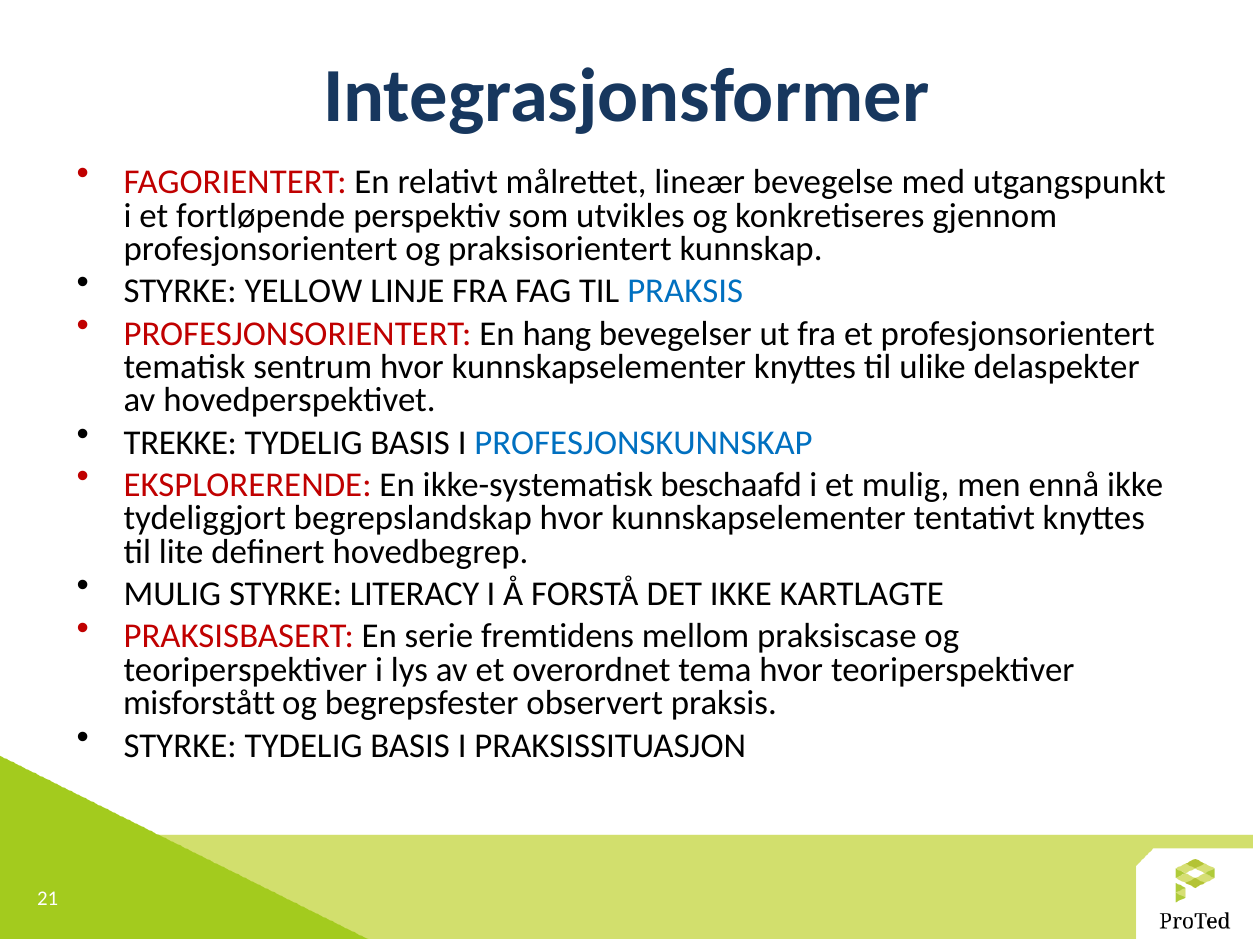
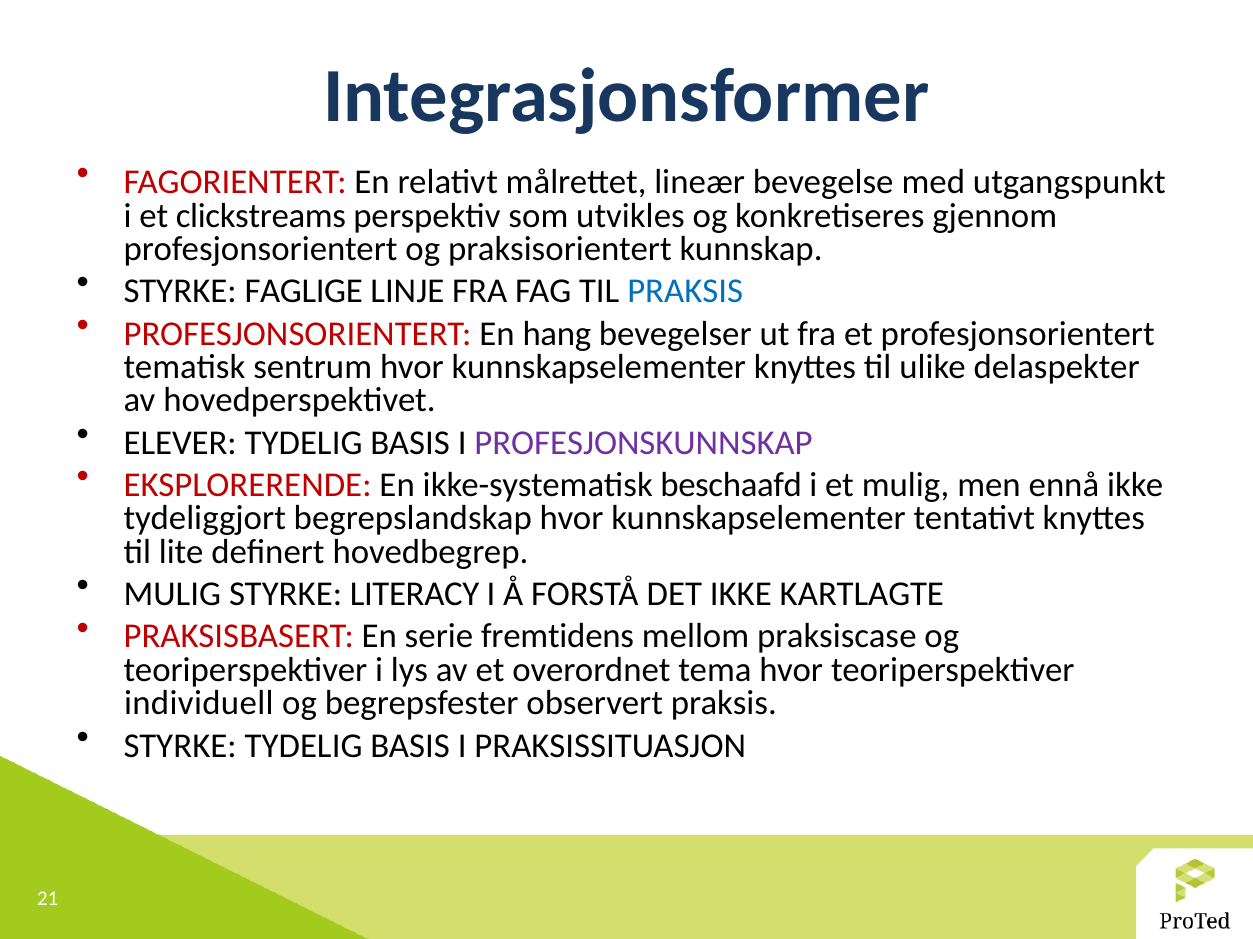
fortløpende: fortløpende -> clickstreams (261, 216)
YELLOW: YELLOW -> FAGLIGE (304, 292)
TREKKE: TREKKE -> ELEVER (180, 443)
PROFESJONSKUNNSKAP colour: blue -> purple (644, 443)
misforstått: misforstått -> individuell (199, 704)
